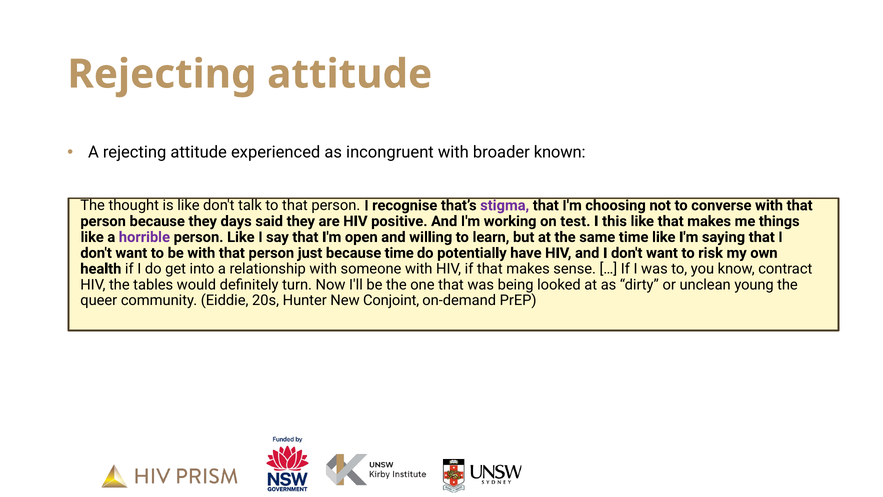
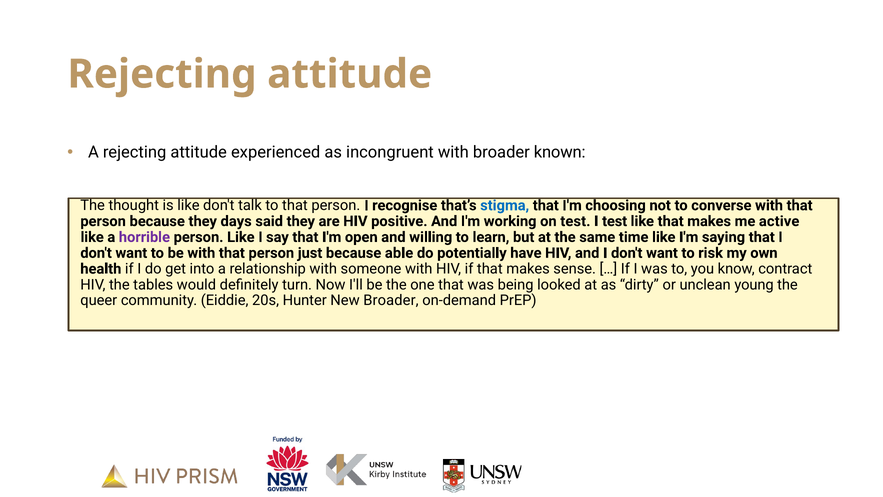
stigma colour: purple -> blue (505, 205)
I this: this -> test (615, 221)
things: things -> active (779, 221)
because time: time -> able (399, 253)
New Conjoint: Conjoint -> Broader (391, 300)
